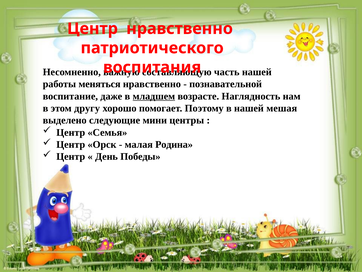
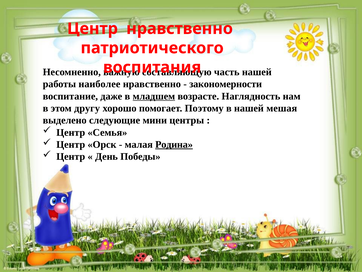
меняться: меняться -> наиболее (99, 84)
познавательной: познавательной -> закономерности (226, 84)
Родина underline: none -> present (174, 144)
